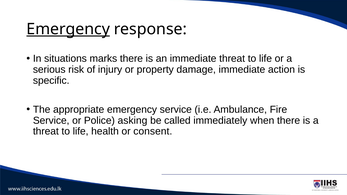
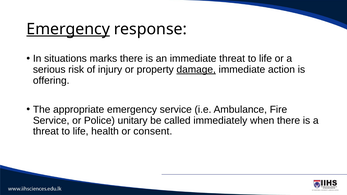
damage underline: none -> present (196, 70)
specific: specific -> offering (51, 81)
asking: asking -> unitary (133, 121)
